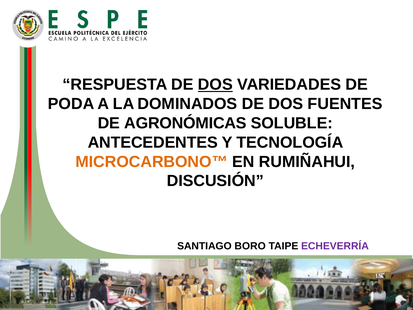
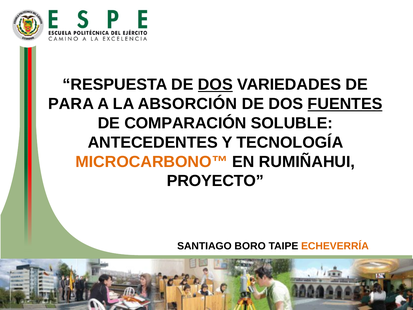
PODA: PODA -> PARA (71, 104)
DOMINADOS: DOMINADOS -> ABSORCIÓN (187, 104)
FUENTES underline: none -> present (345, 104)
AGRONÓMICAS: AGRONÓMICAS -> COMPARACIÓN (185, 123)
DISCUSIÓN: DISCUSIÓN -> PROYECTO (215, 181)
ECHEVERRÍA colour: purple -> orange (335, 246)
